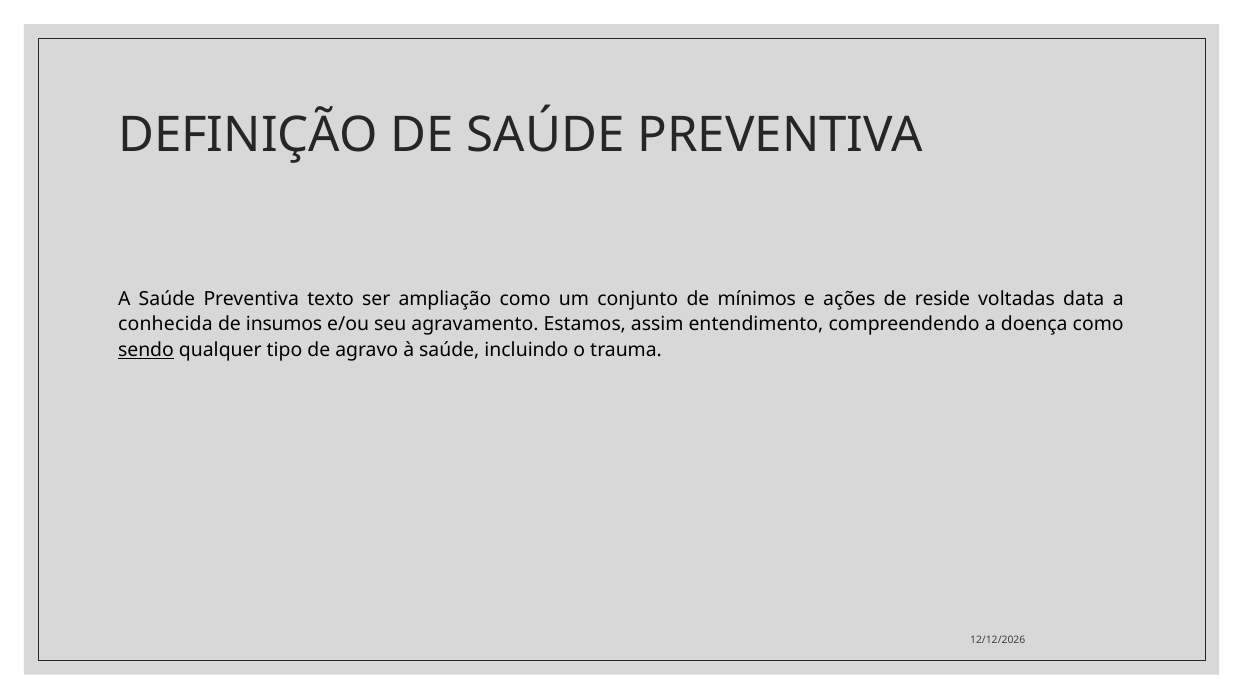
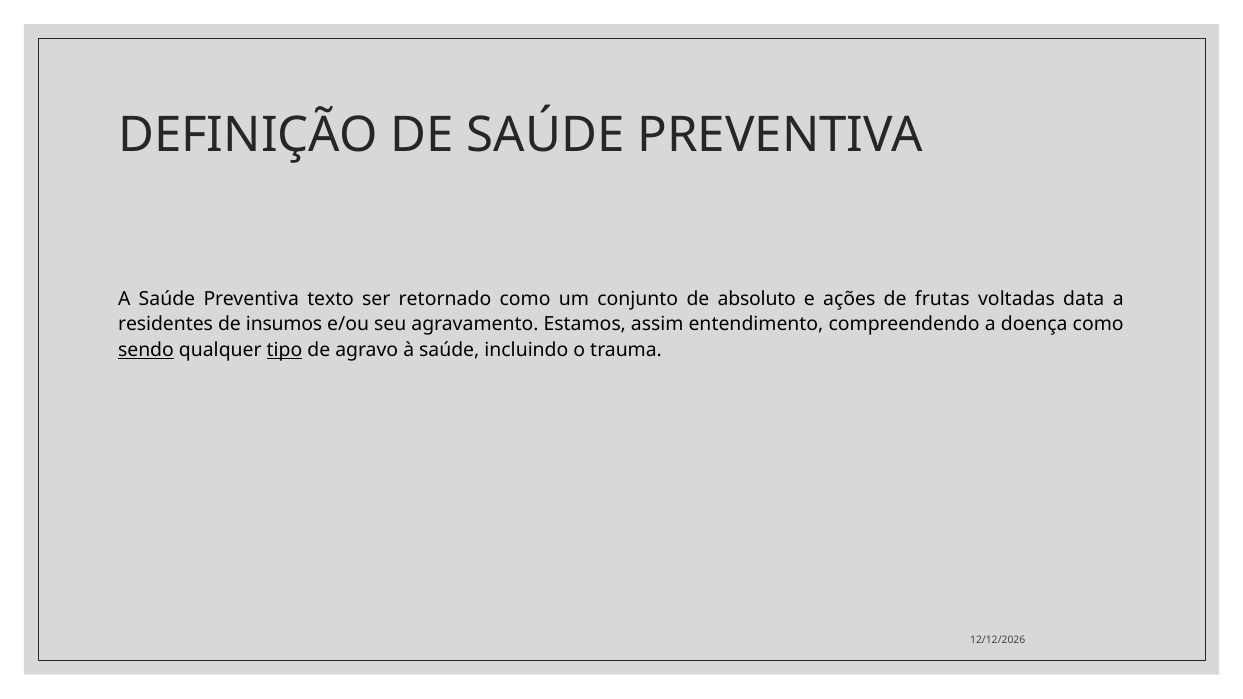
ampliação: ampliação -> retornado (445, 299)
mínimos: mínimos -> absoluto (757, 299)
reside: reside -> frutas (942, 299)
conhecida: conhecida -> residentes (166, 325)
tipo underline: none -> present (284, 350)
